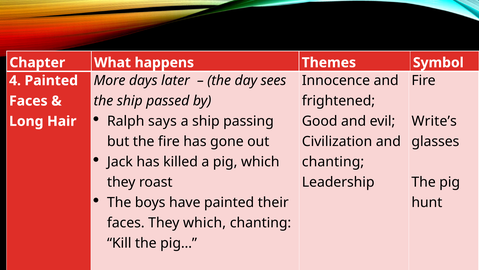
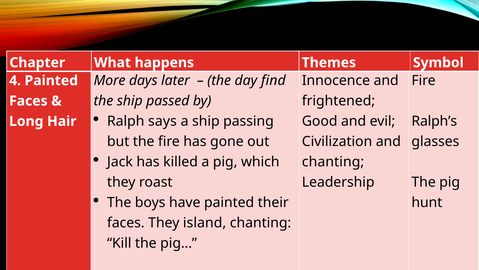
sees: sees -> find (273, 80)
Write’s: Write’s -> Ralph’s (434, 121)
They which: which -> island (205, 223)
